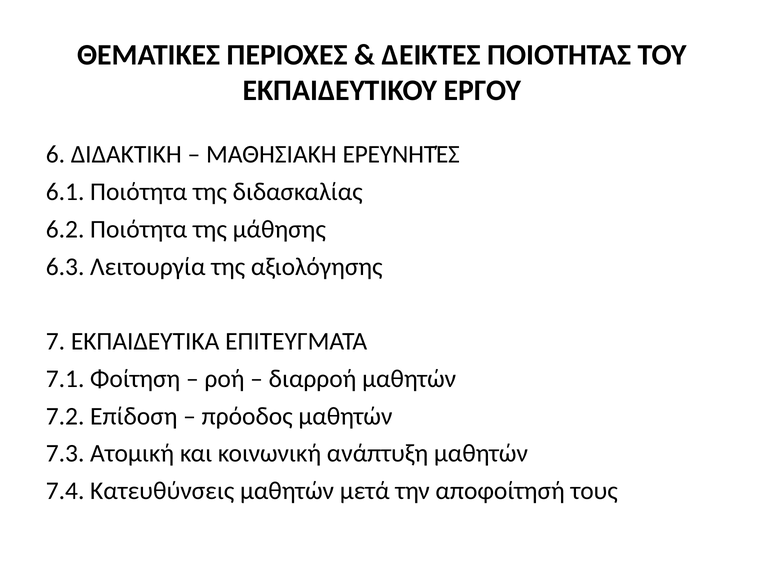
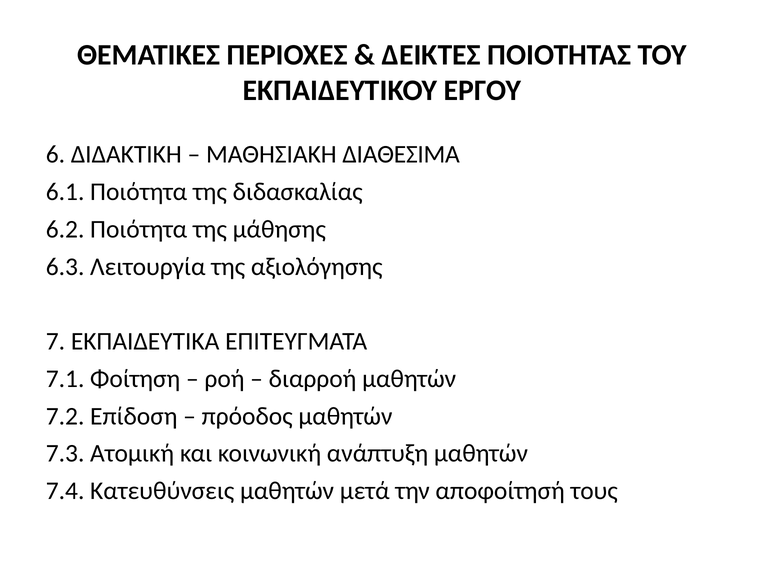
ΕΡΕΥΝΗΤΈΣ: ΕΡΕΥΝΗΤΈΣ -> ΔΙΑΘΕΣΙΜΑ (401, 155)
